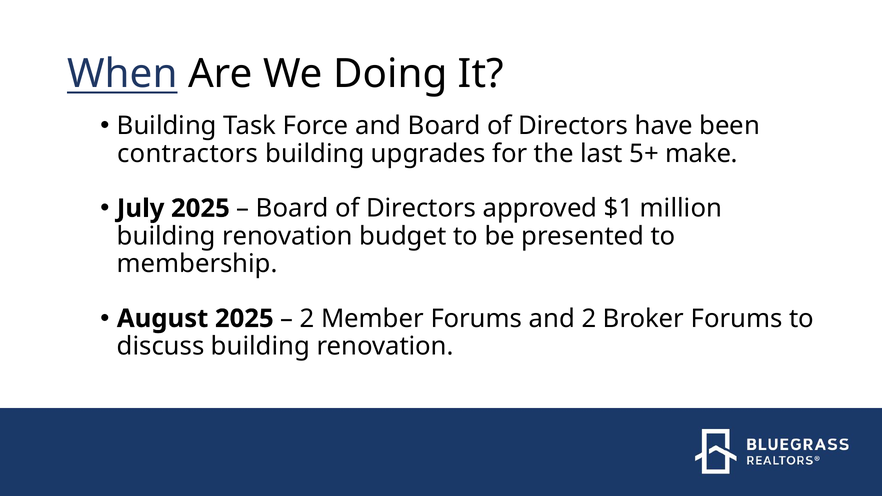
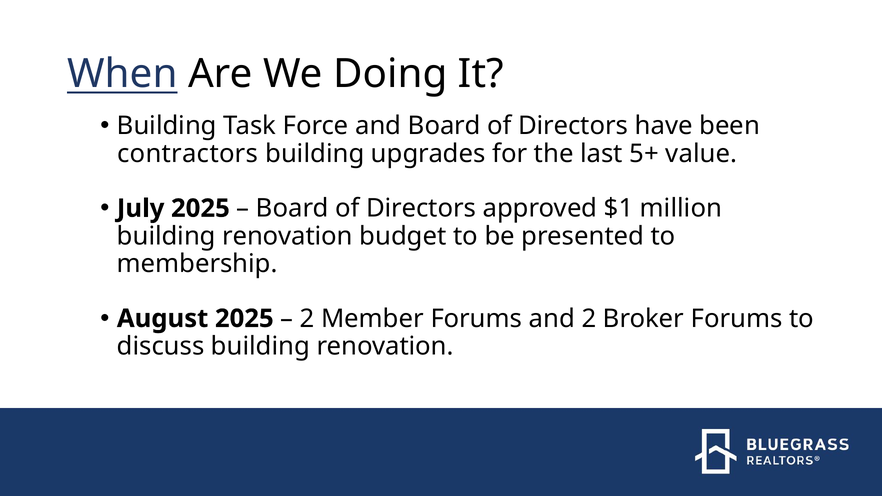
make: make -> value (701, 154)
